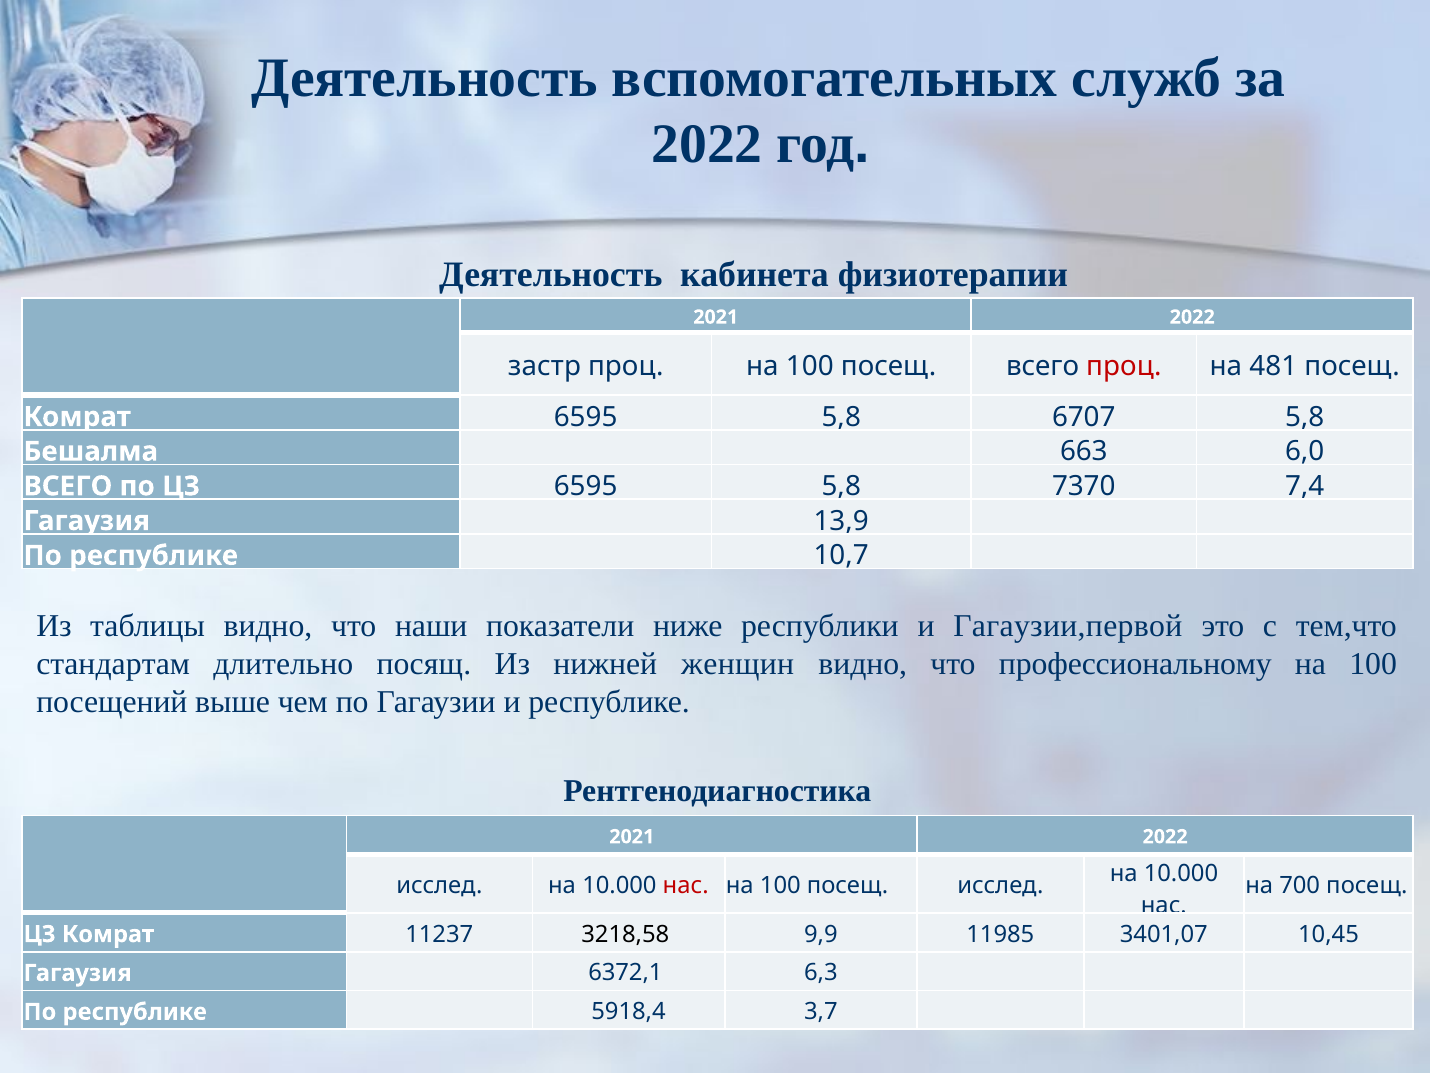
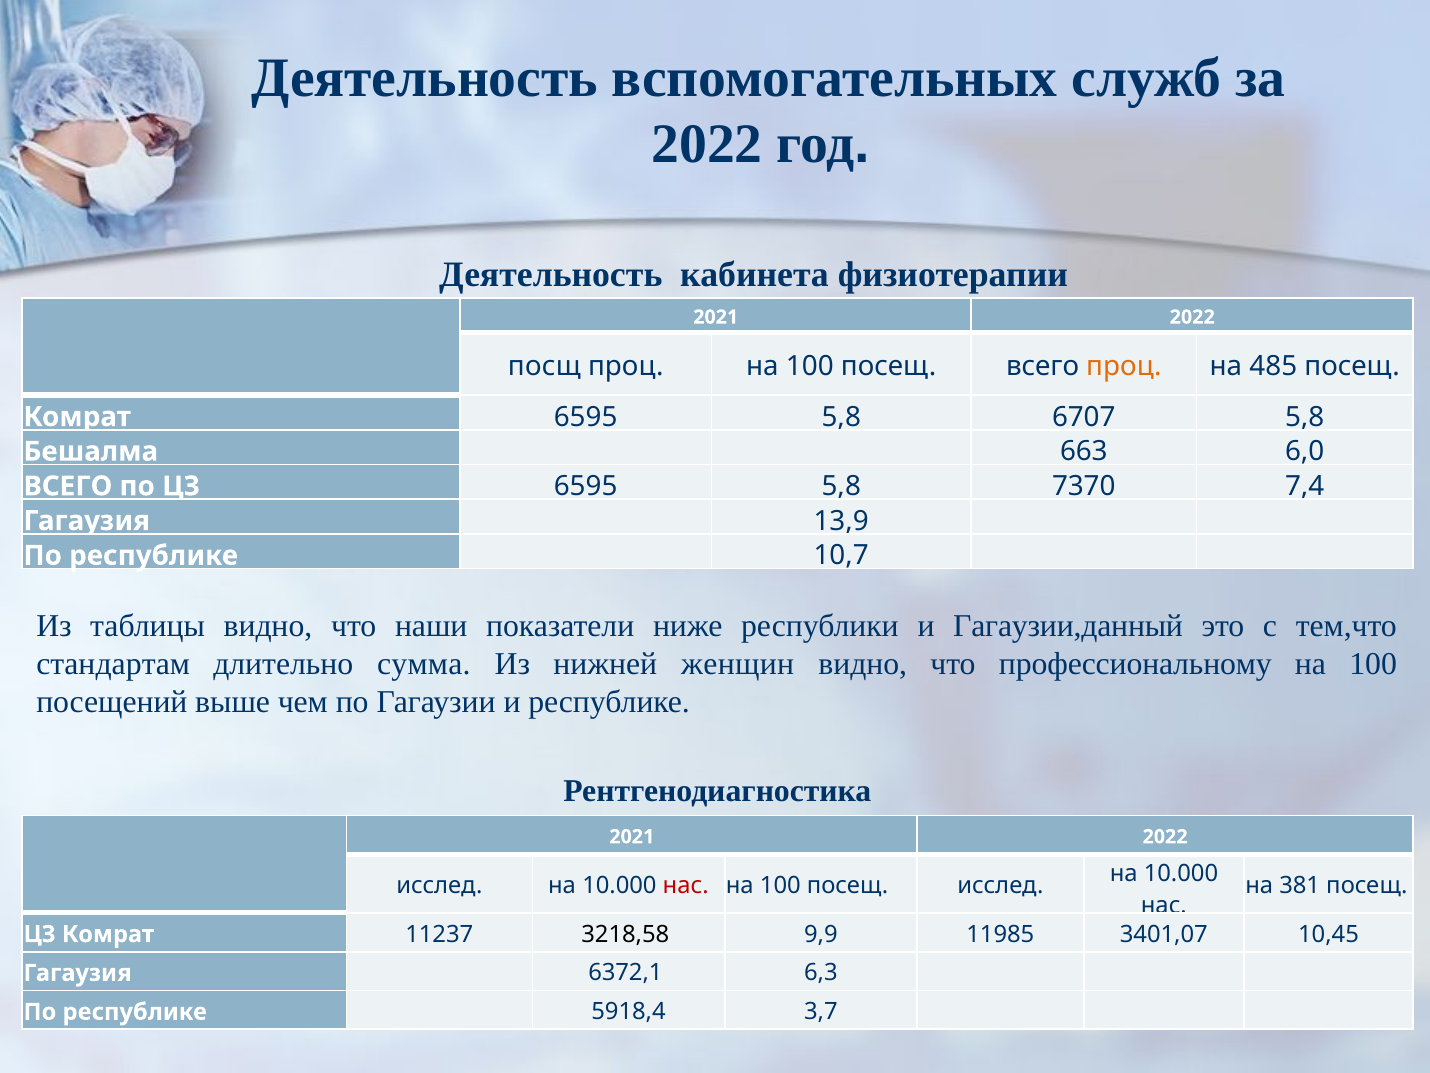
застр: застр -> посщ (544, 366)
проц colour: red -> orange (1124, 366)
481: 481 -> 485 (1273, 366)
Гагаузии,первой: Гагаузии,первой -> Гагаузии,данный (1068, 626)
посящ: посящ -> сумма (424, 664)
700: 700 -> 381 (1300, 885)
